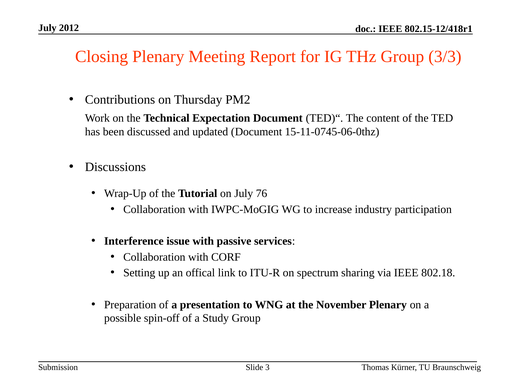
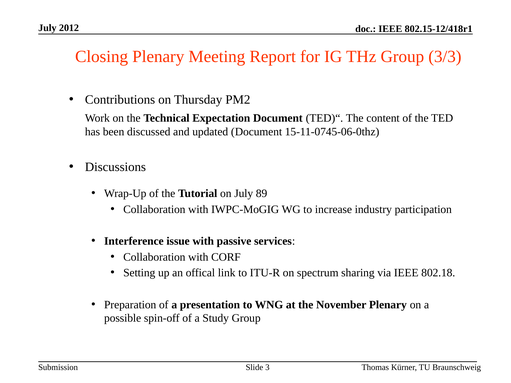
76: 76 -> 89 (262, 194)
